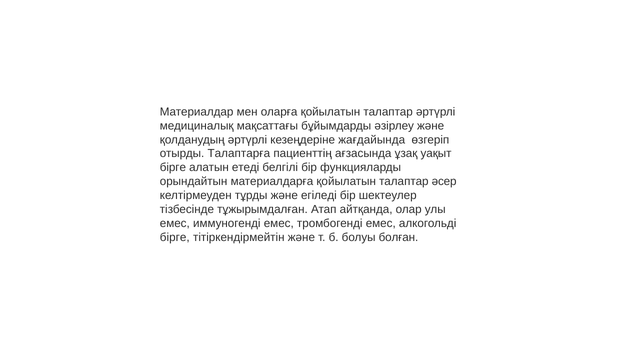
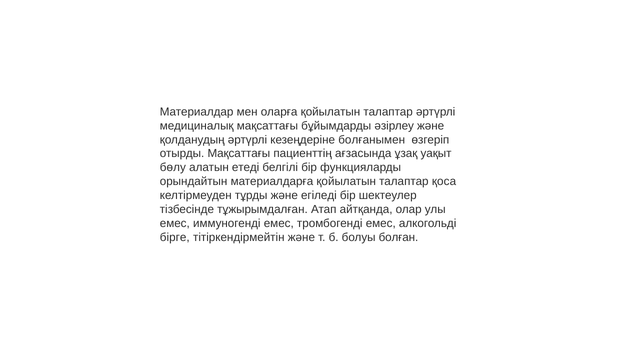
жағдайында: жағдайында -> болғанымен (372, 140)
отырды Талаптарға: Талаптарға -> Мақсаттағы (239, 154)
бірге: бірге -> бөлу (173, 168)
әсер: әсер -> қоса (444, 182)
